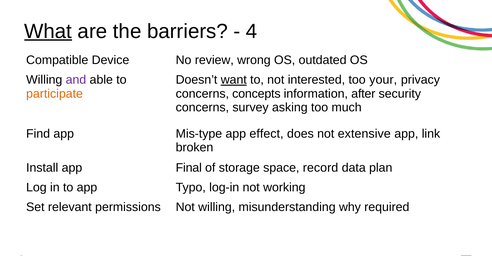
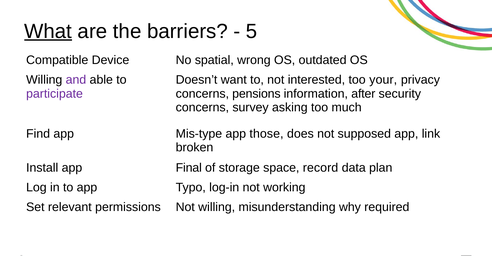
4: 4 -> 5 (252, 31)
review: review -> spatial (214, 60)
want underline: present -> none (234, 80)
participate colour: orange -> purple (55, 94)
concepts: concepts -> pensions (256, 94)
effect: effect -> those (267, 134)
extensive: extensive -> supposed (364, 134)
